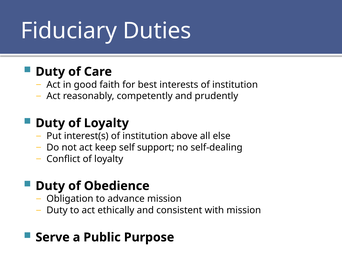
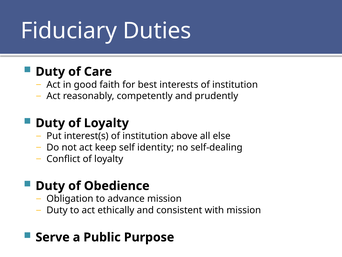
support: support -> identity (156, 147)
